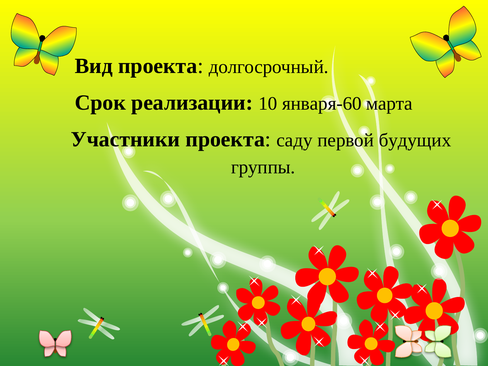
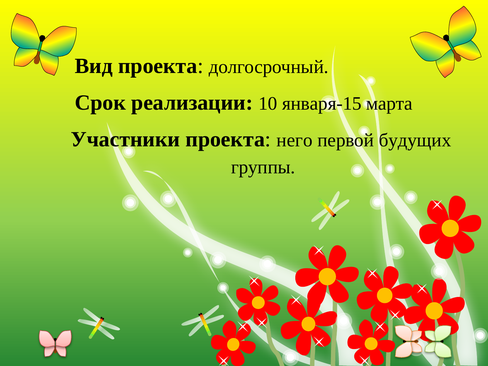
января-60: января-60 -> января-15 (322, 104)
саду: саду -> него (295, 140)
